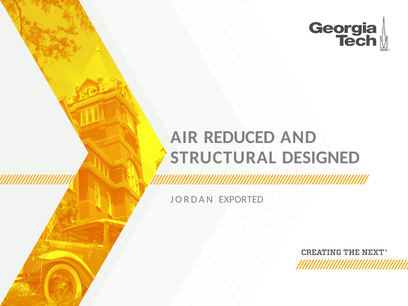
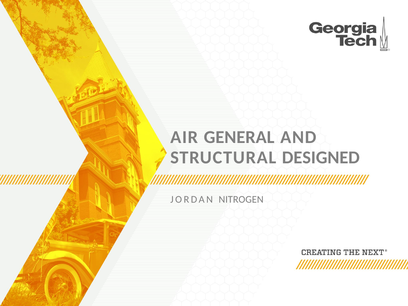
REDUCED: REDUCED -> GENERAL (239, 137)
EXPORTED: EXPORTED -> NITROGEN (241, 199)
